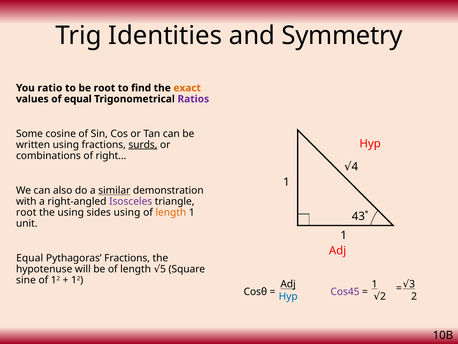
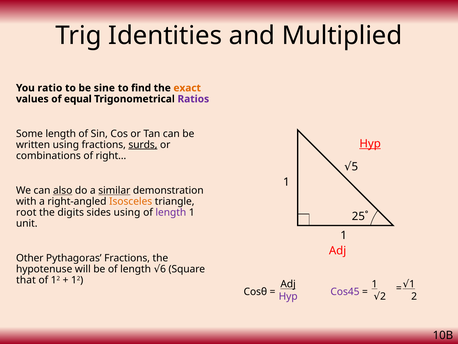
Symmetry: Symmetry -> Multiplied (342, 36)
be root: root -> sine (104, 88)
Some cosine: cosine -> length (61, 134)
Hyp underline: none -> present (370, 143)
4: 4 -> 5 (355, 166)
also underline: none -> present (63, 190)
Isosceles colour: purple -> orange (131, 201)
the using: using -> digits (71, 212)
length colour: orange -> purple (171, 212)
43˚: 43˚ -> 25˚ (360, 216)
Equal: Equal -> Other (30, 258)
5: 5 -> 6 (163, 269)
sine: sine -> that (26, 280)
3: 3 -> 1 (412, 284)
Hyp colour: blue -> purple (288, 296)
